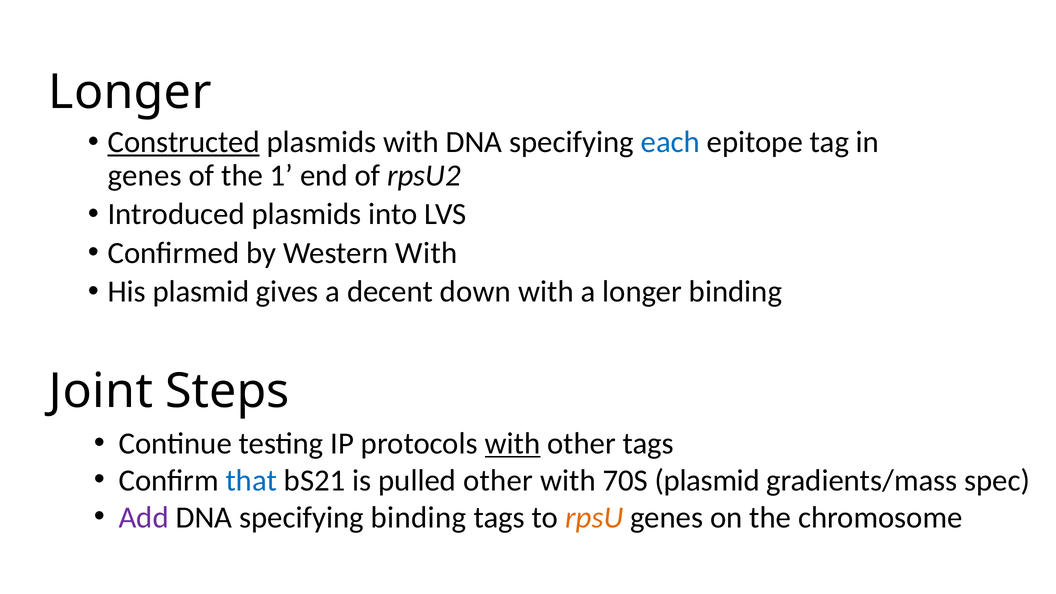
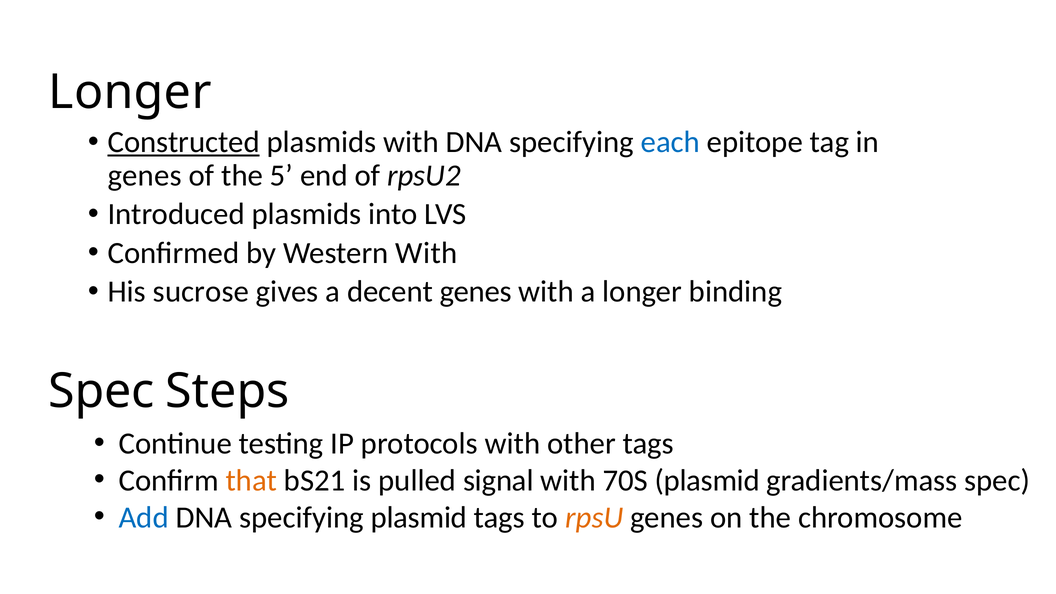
1: 1 -> 5 (282, 175)
His plasmid: plasmid -> sucrose (201, 292)
decent down: down -> genes (476, 292)
Joint: Joint -> Spec (101, 391)
with underline: present -> none (513, 444)
that colour: blue -> orange (251, 480)
pulled other: other -> signal (498, 480)
Add colour: purple -> blue (144, 517)
specifying binding: binding -> plasmid (419, 517)
